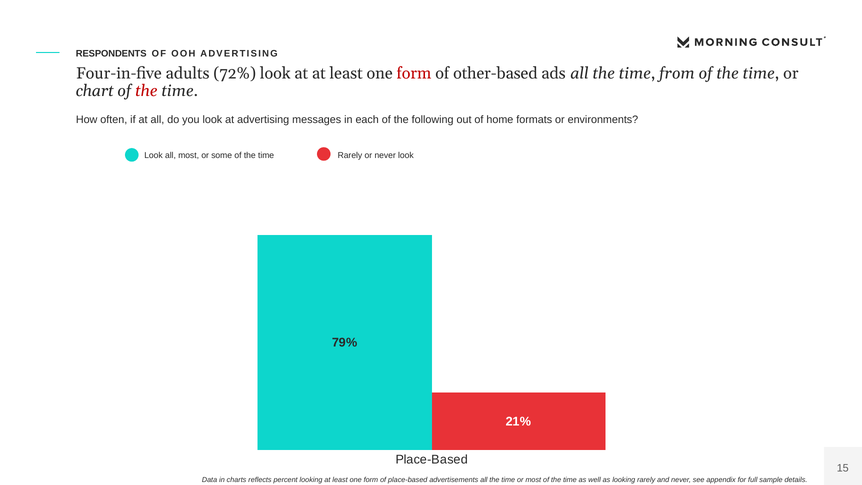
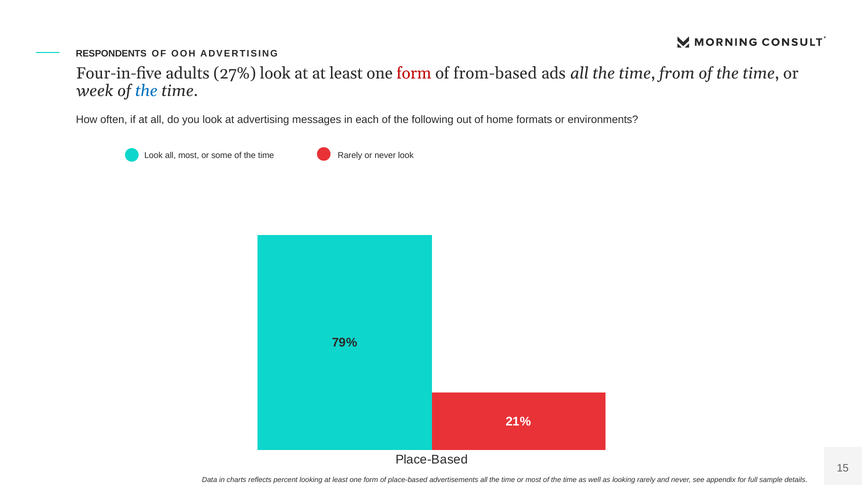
72%: 72% -> 27% (235, 73)
other-based: other-based -> from-based (495, 73)
chart: chart -> week (95, 91)
the colour: red -> blue (146, 91)
